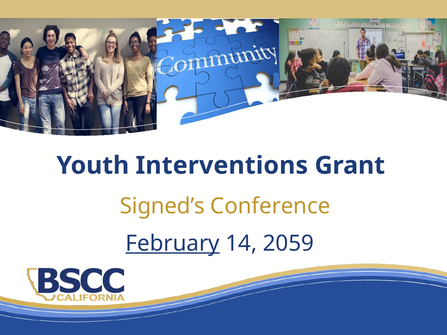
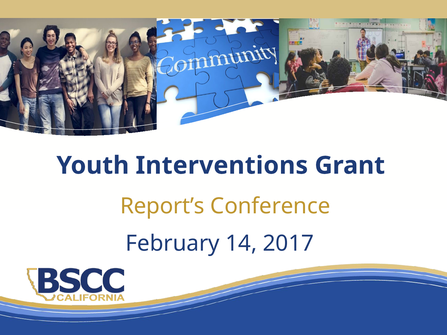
Signed’s: Signed’s -> Report’s (162, 206)
February underline: present -> none (173, 244)
2059: 2059 -> 2017 (288, 244)
